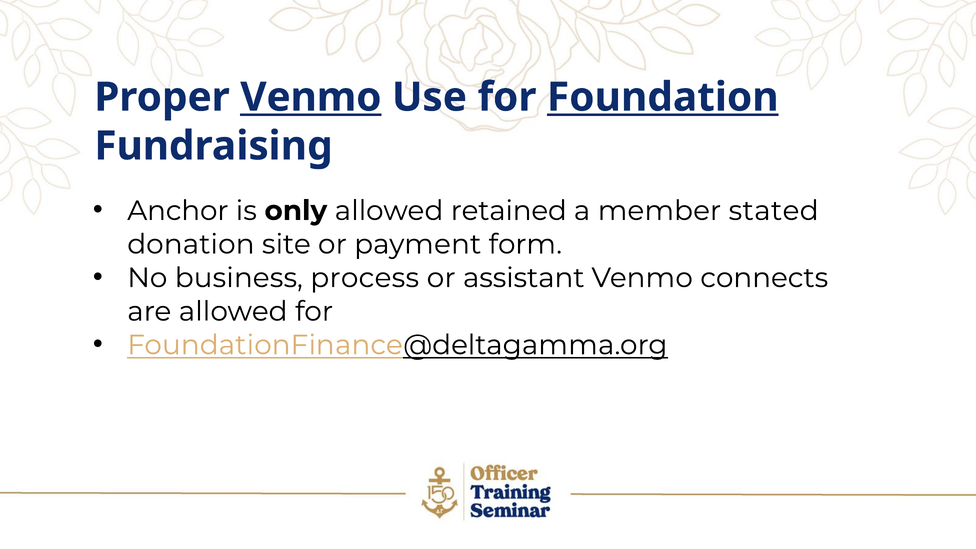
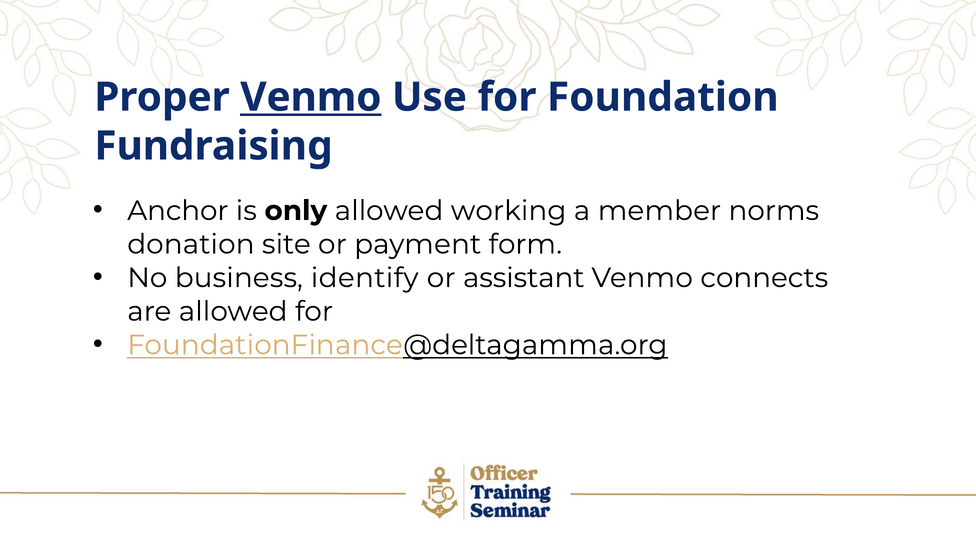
Foundation underline: present -> none (663, 97)
retained: retained -> working (509, 211)
stated: stated -> norms (774, 211)
process: process -> identify (365, 278)
